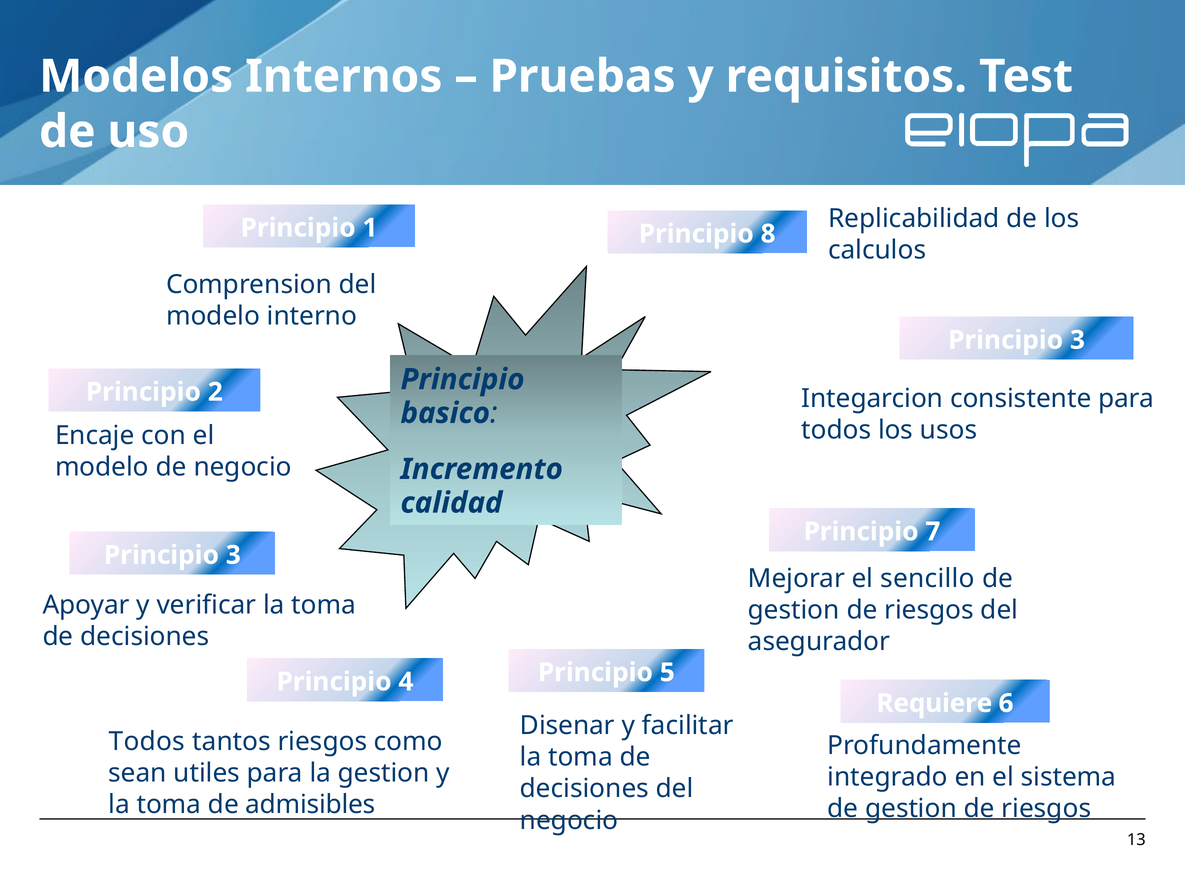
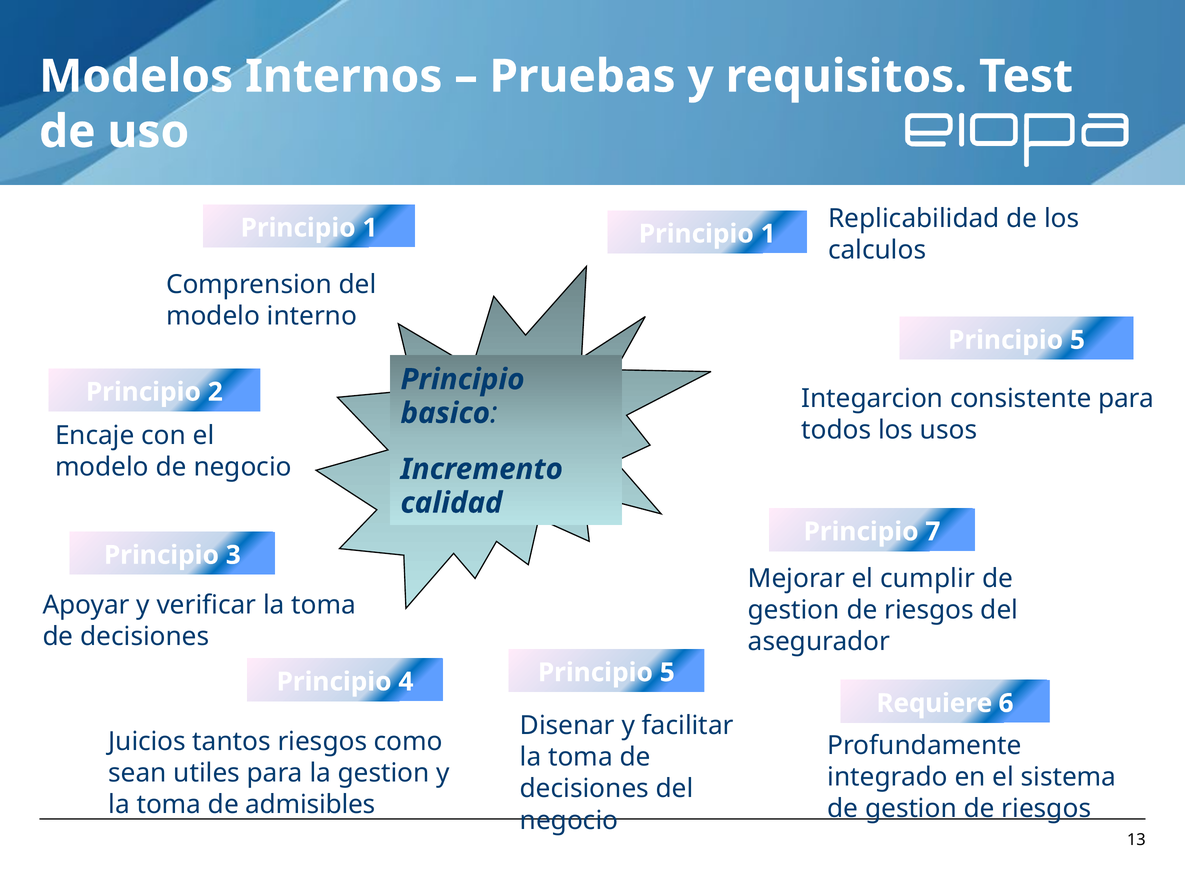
8: 8 -> 1 (768, 234)
3: 3 -> 5 (1077, 340)
sencillo: sencillo -> cumplir (928, 579)
Todos: Todos -> Juicios (147, 742)
